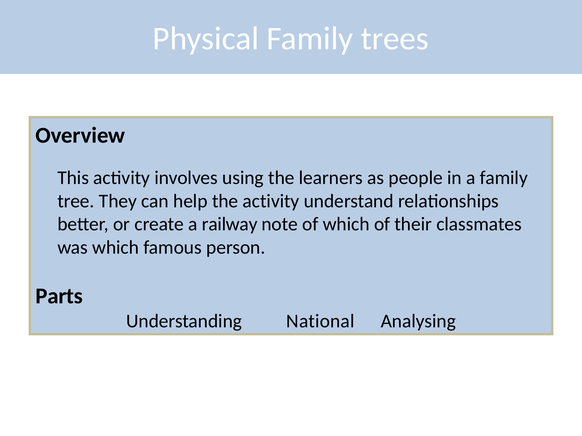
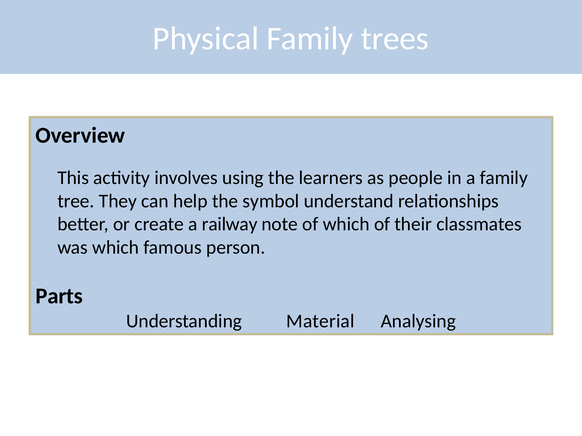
the activity: activity -> symbol (271, 201)
National: National -> Material (320, 321)
